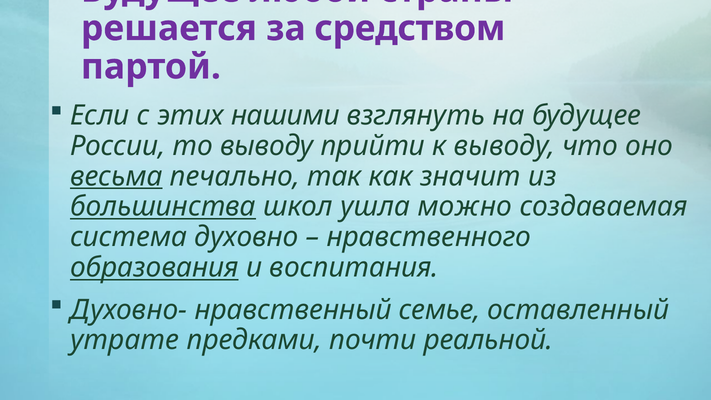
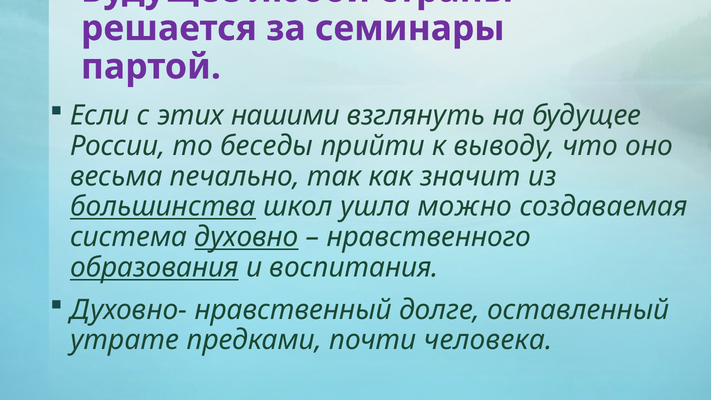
средством: средством -> семинары (410, 28)
то выводу: выводу -> беседы (267, 146)
весьма underline: present -> none (116, 176)
духовно underline: none -> present (246, 237)
семье: семье -> долге (440, 310)
реальной: реальной -> человека (488, 340)
